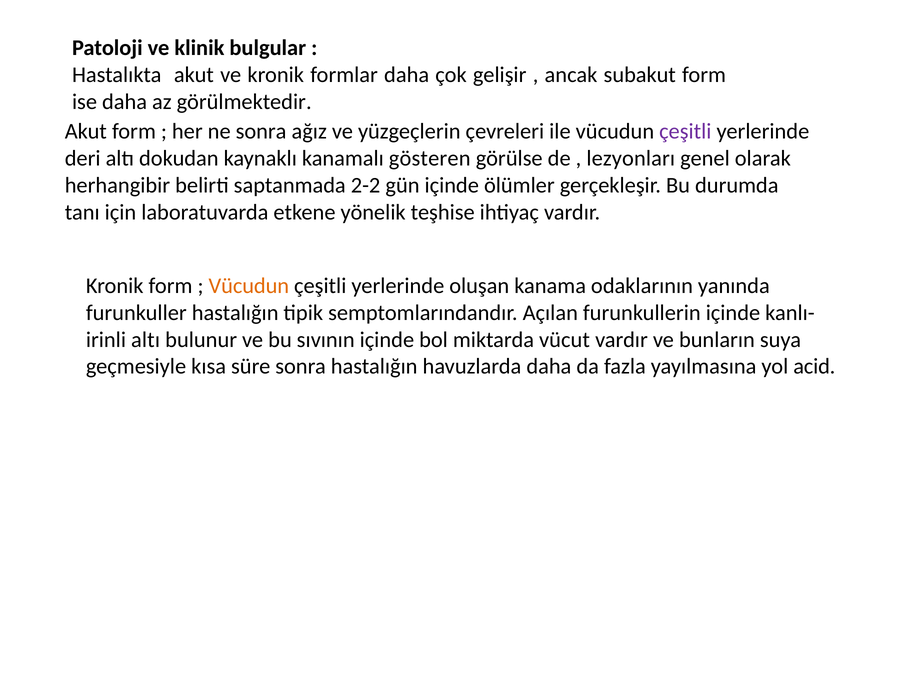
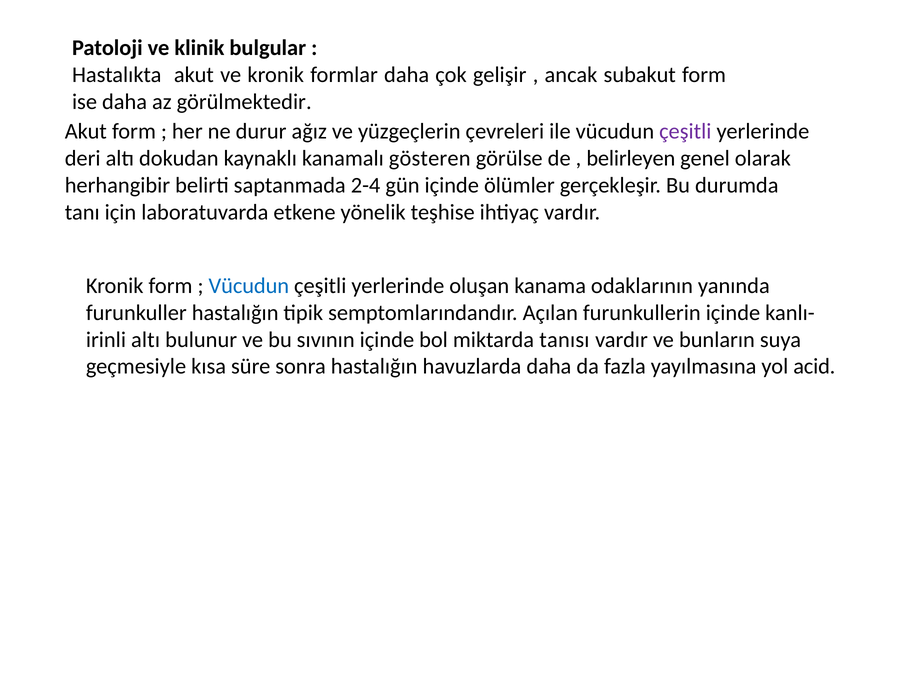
ne sonra: sonra -> durur (261, 132)
lezyonları: lezyonları -> belirleyen (631, 158)
2-2: 2-2 -> 2-4 (366, 185)
Vücudun colour: orange -> blue (249, 286)
vücut: vücut -> tanısı (564, 340)
